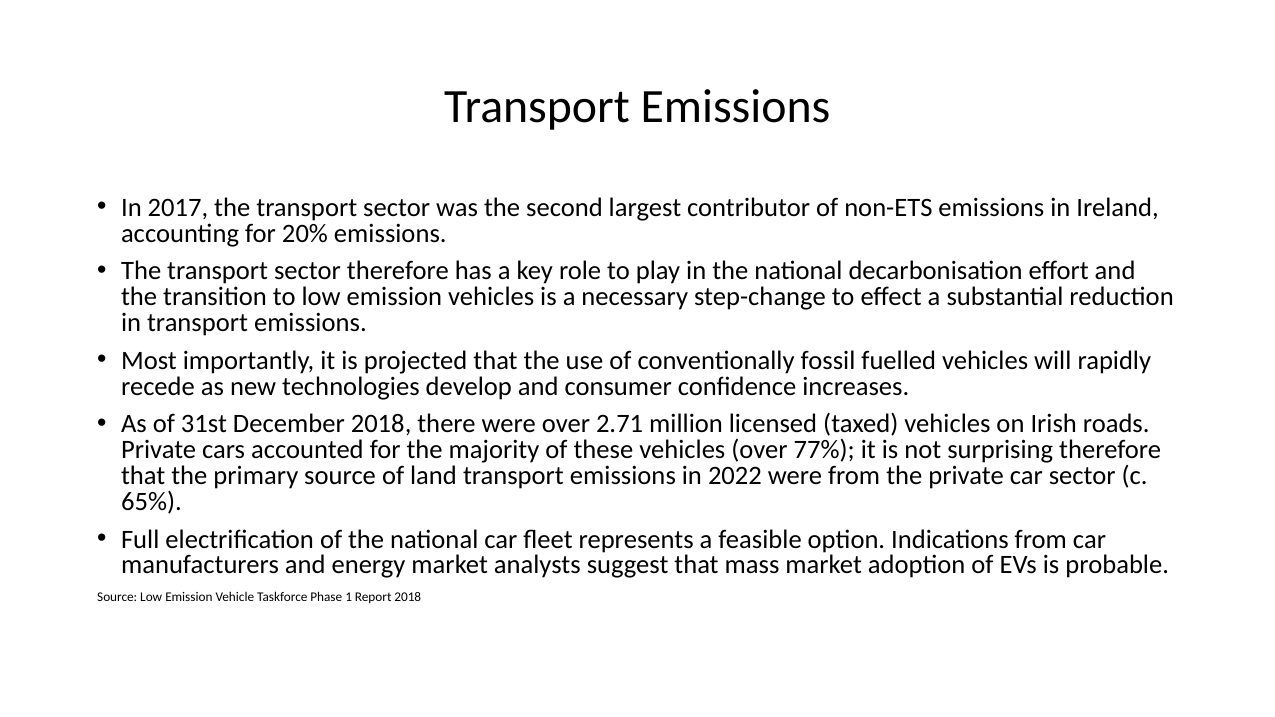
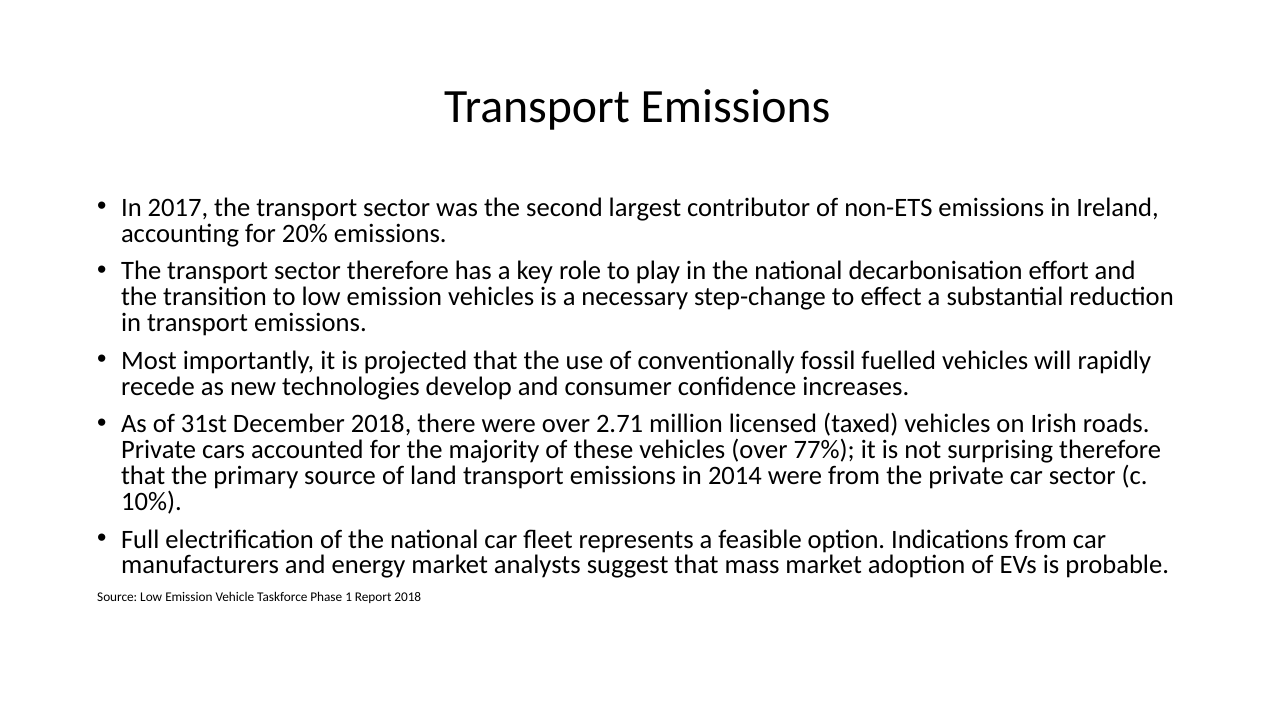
2022: 2022 -> 2014 (735, 476)
65%: 65% -> 10% (151, 502)
